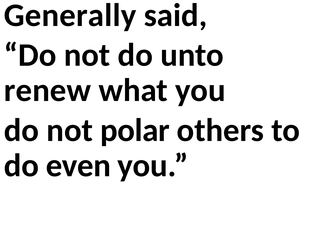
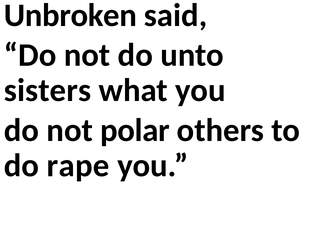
Generally: Generally -> Unbroken (70, 15)
renew: renew -> sisters (47, 90)
even: even -> rape (78, 166)
